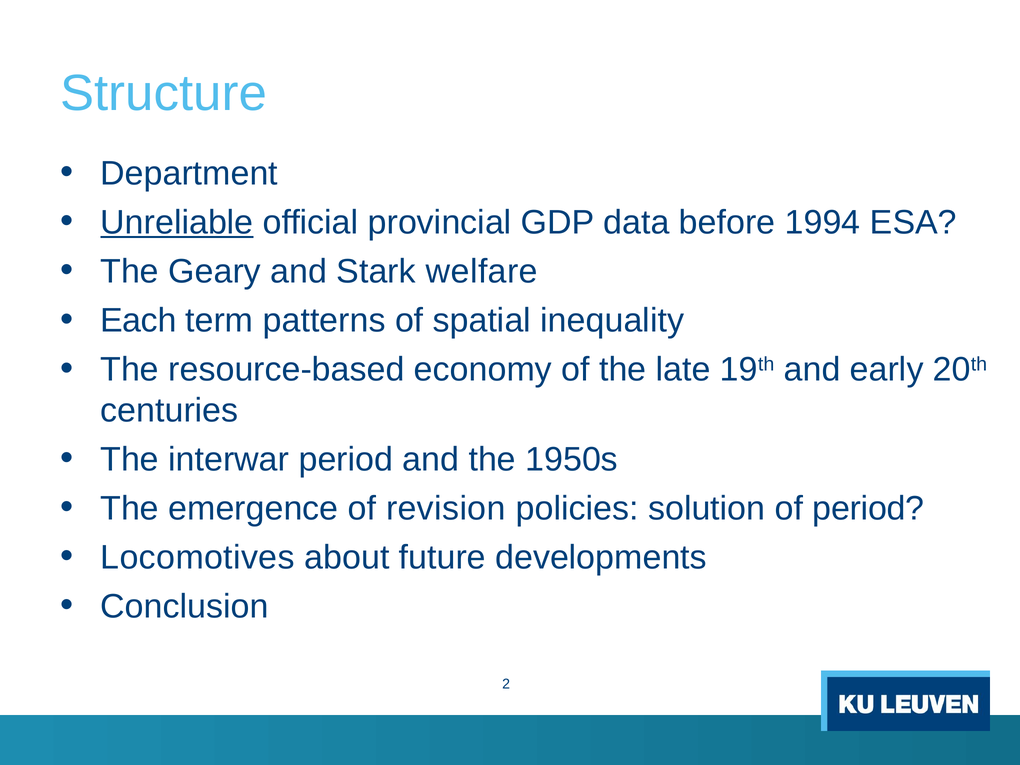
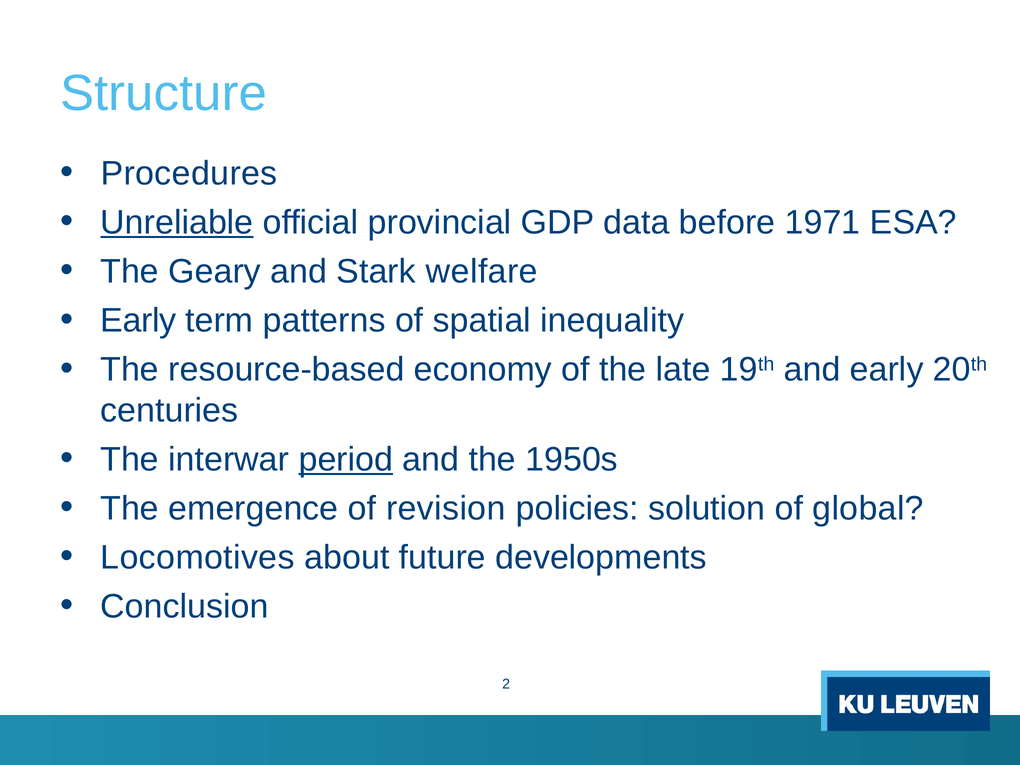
Department: Department -> Procedures (189, 173)
1994: 1994 -> 1971 (823, 222)
Each: Each -> Early (138, 320)
period underline: none -> present (346, 459)
of period: period -> global (868, 508)
